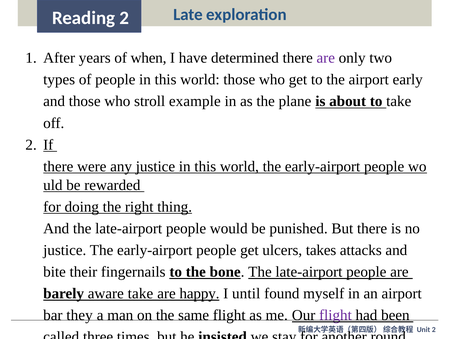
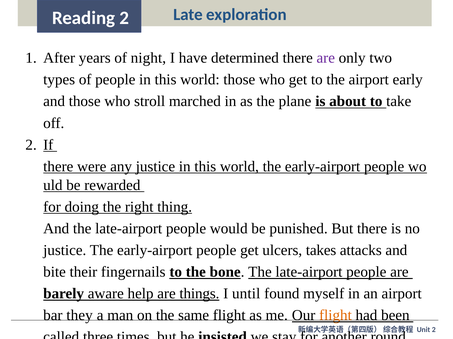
when: when -> night (148, 58)
example: example -> marched (195, 102)
aware take: take -> help (141, 294)
happy: happy -> things (199, 294)
flight colour: purple -> orange (335, 316)
